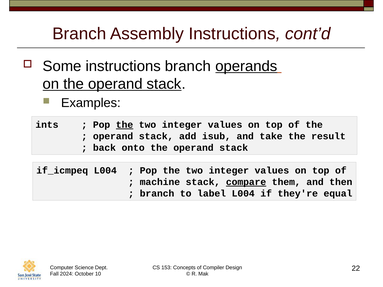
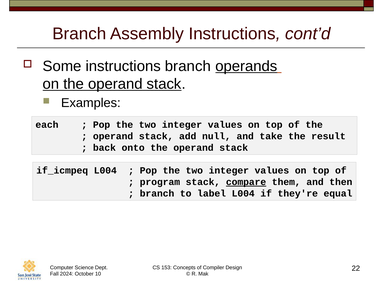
ints: ints -> each (47, 125)
the underline: present -> none (125, 125)
isub: isub -> null (216, 136)
machine: machine -> program (160, 182)
